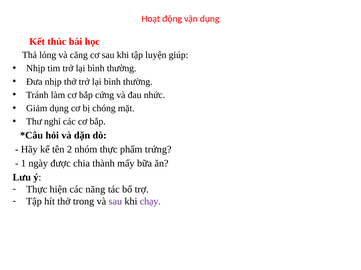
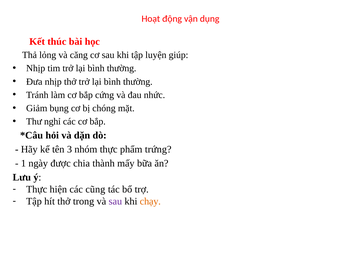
Giảm dụng: dụng -> bụng (59, 108)
2: 2 -> 3 (69, 150)
năng: năng -> cũng (95, 190)
chạy colour: purple -> orange (150, 202)
